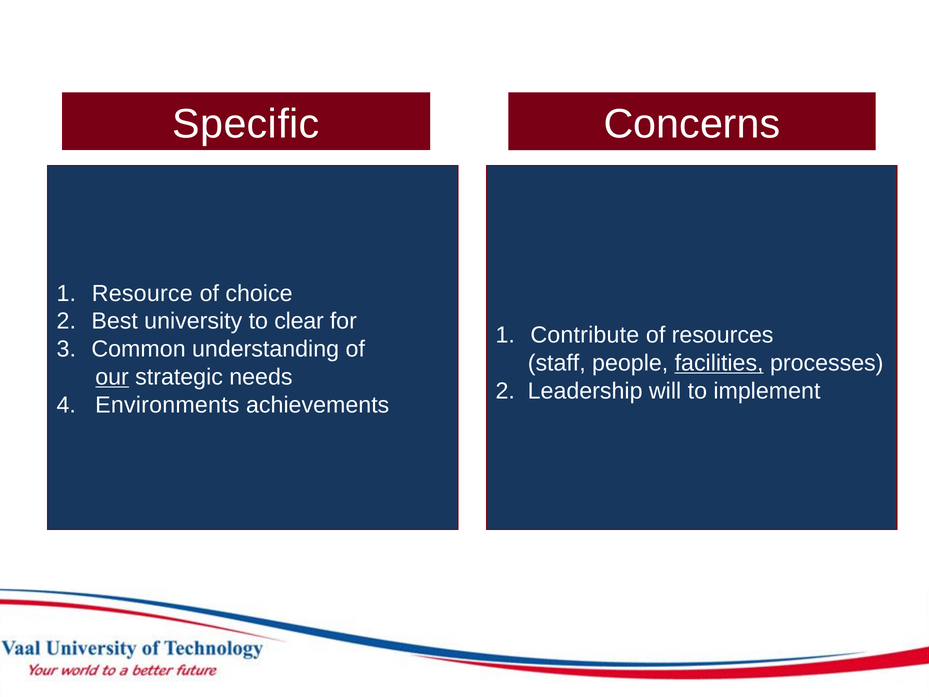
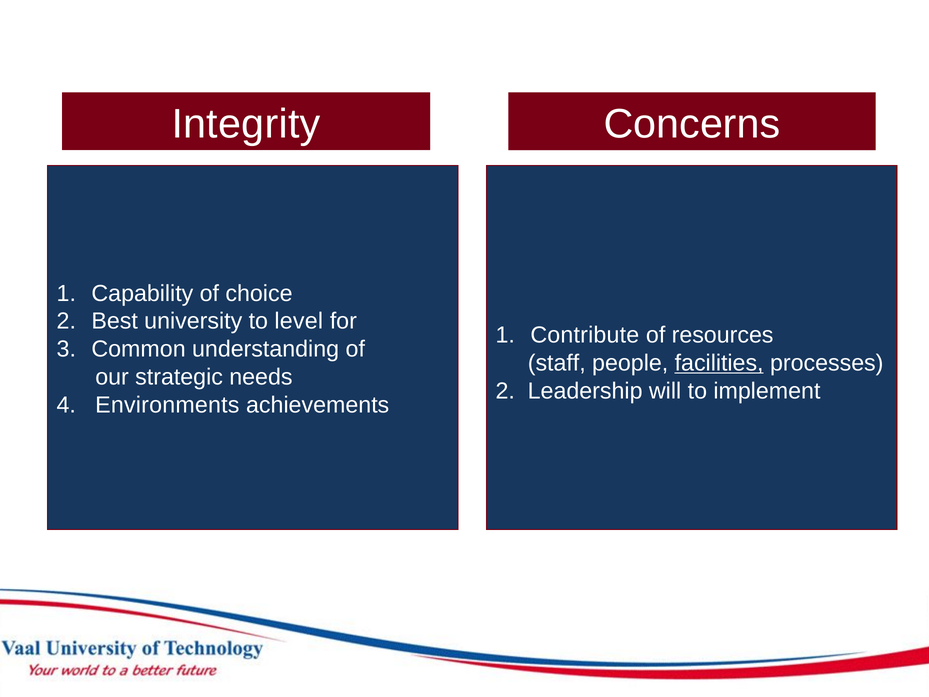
Specific: Specific -> Integrity (246, 124)
Resource: Resource -> Capability (142, 293)
clear: clear -> level (299, 321)
our underline: present -> none (112, 377)
